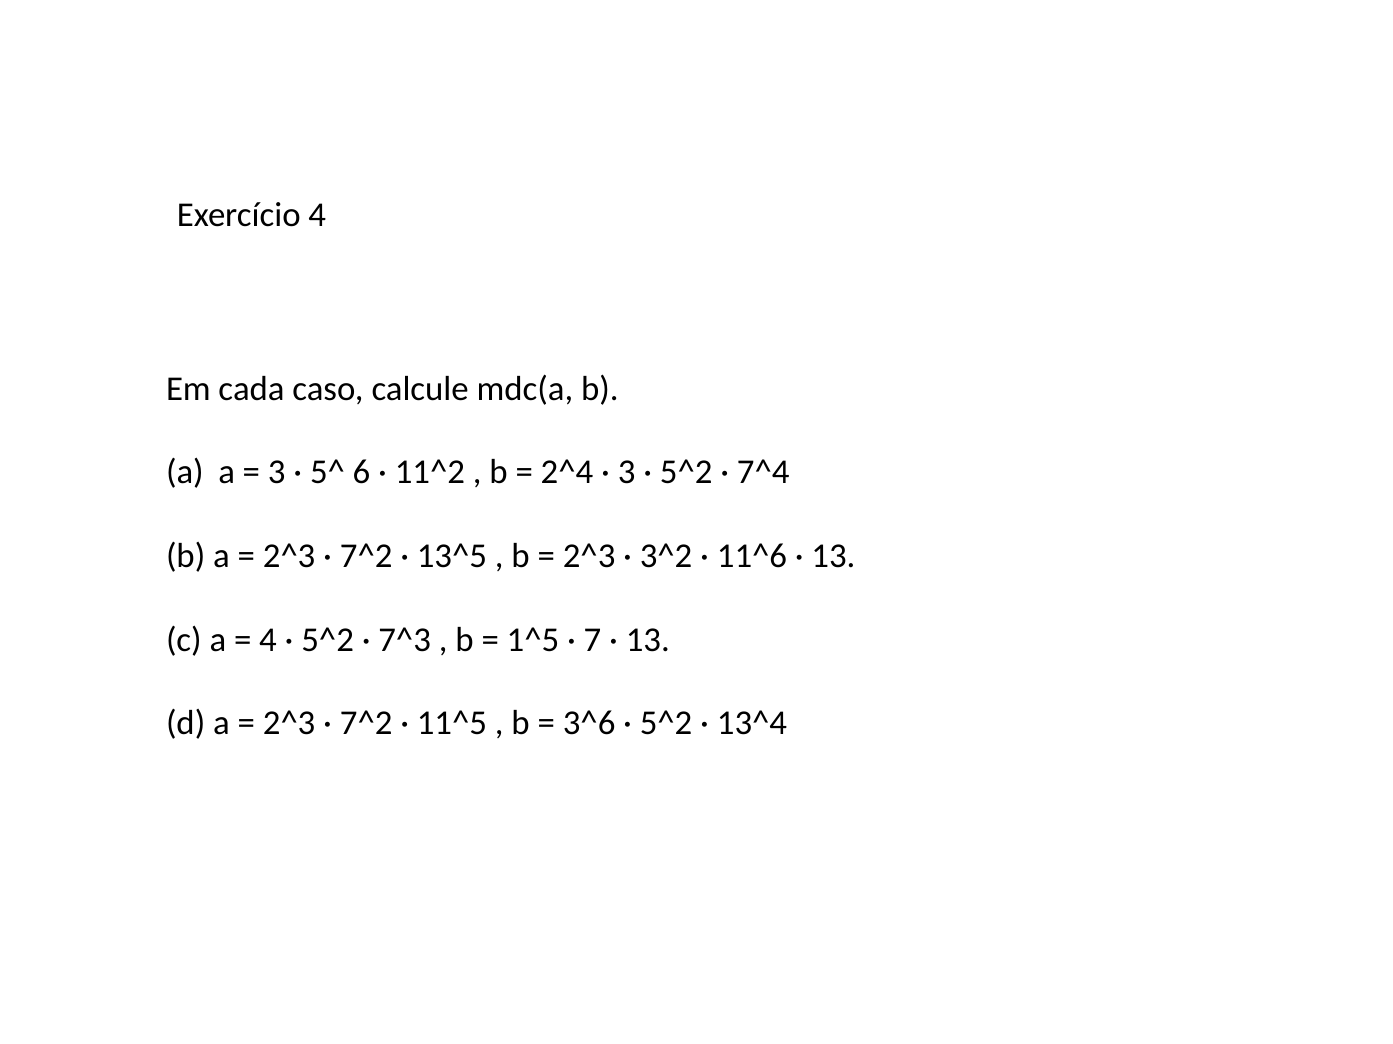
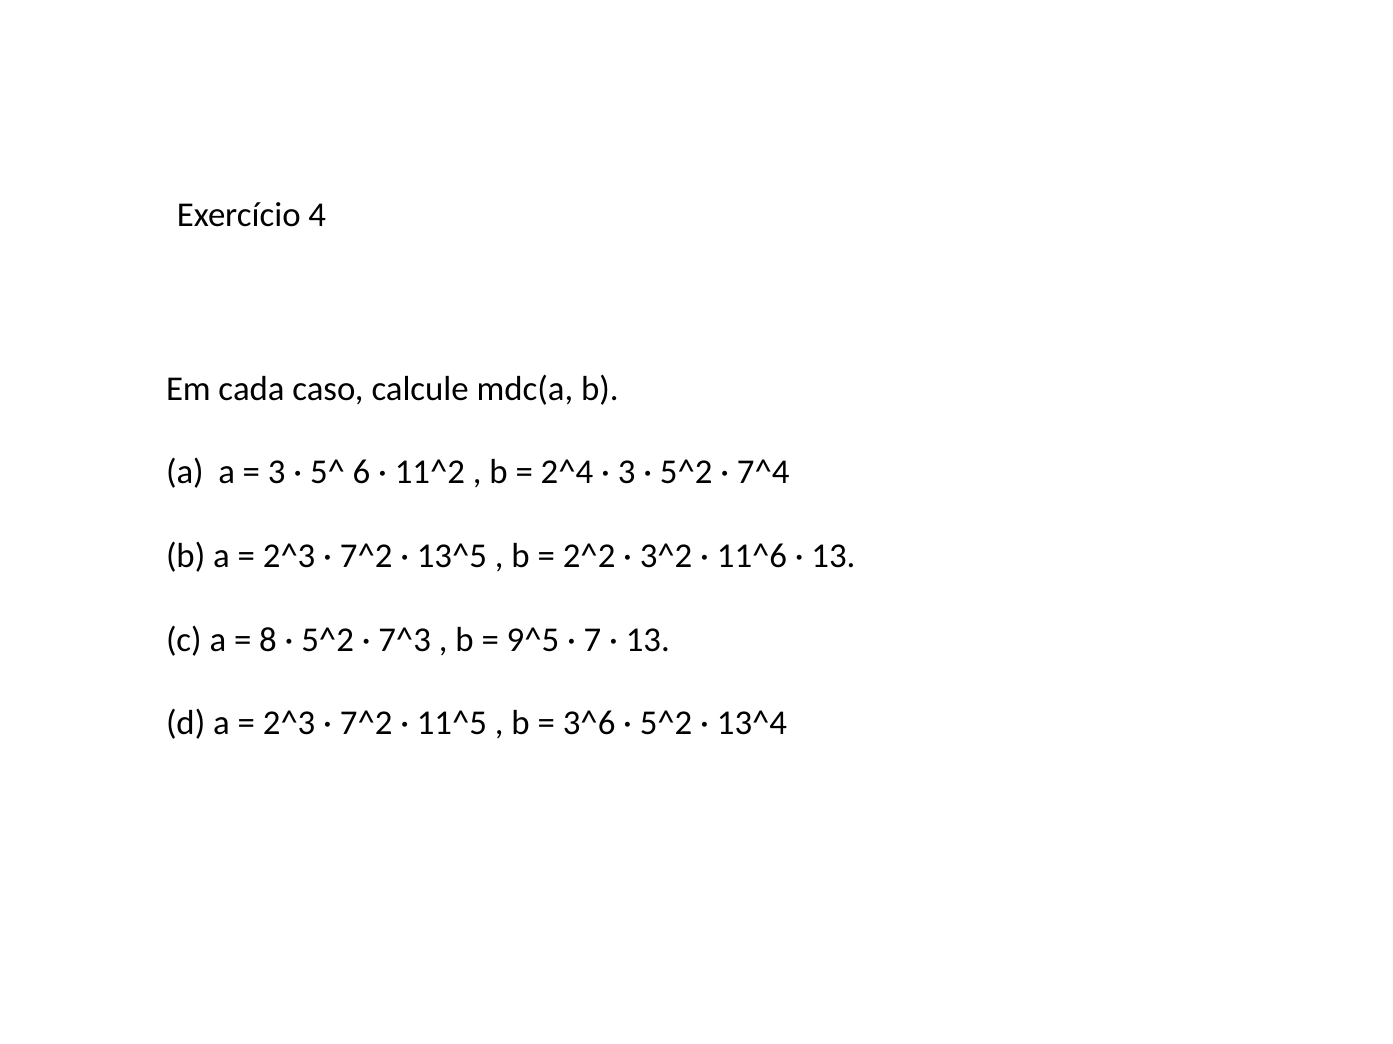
2^3: 2^3 -> 2^2 (589, 556)
4: 4 -> 8 (268, 640)
1^5: 1^5 -> 9^5 (533, 640)
